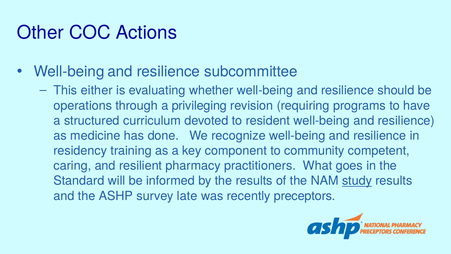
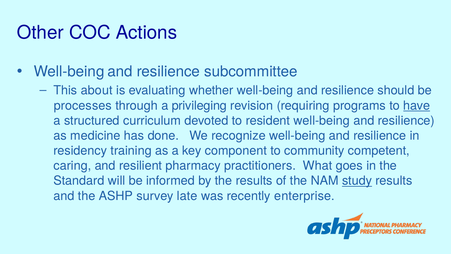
either: either -> about (97, 90)
operations: operations -> processes (83, 105)
have underline: none -> present (417, 105)
preceptors: preceptors -> enterprise (304, 196)
